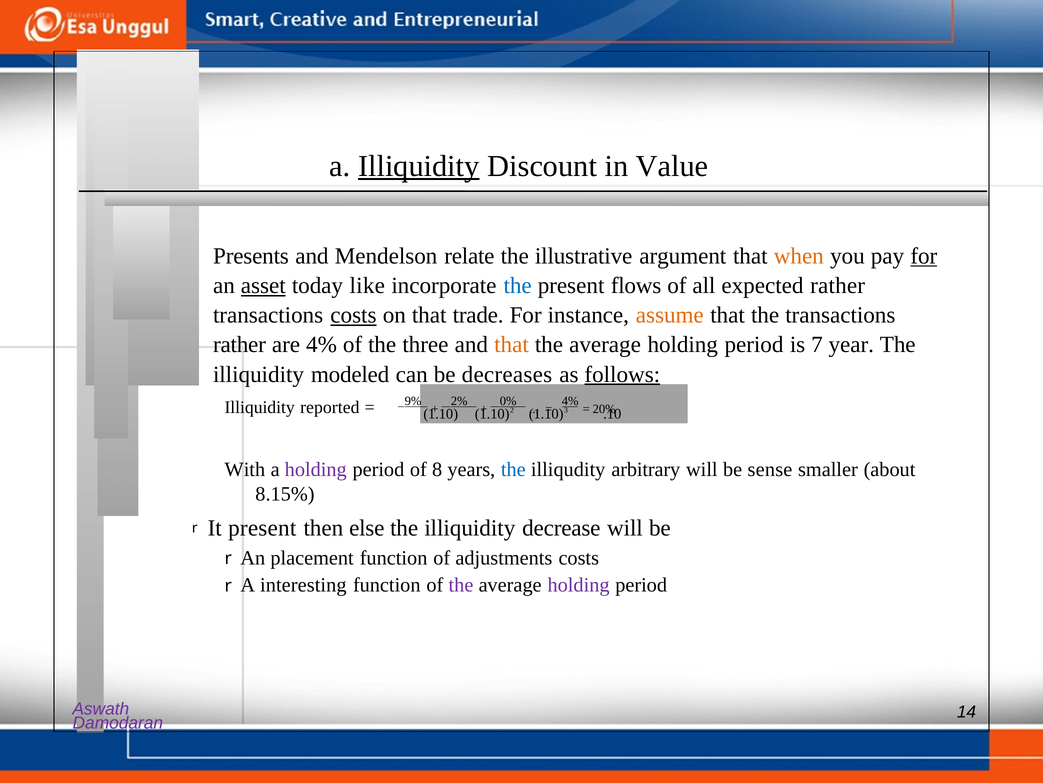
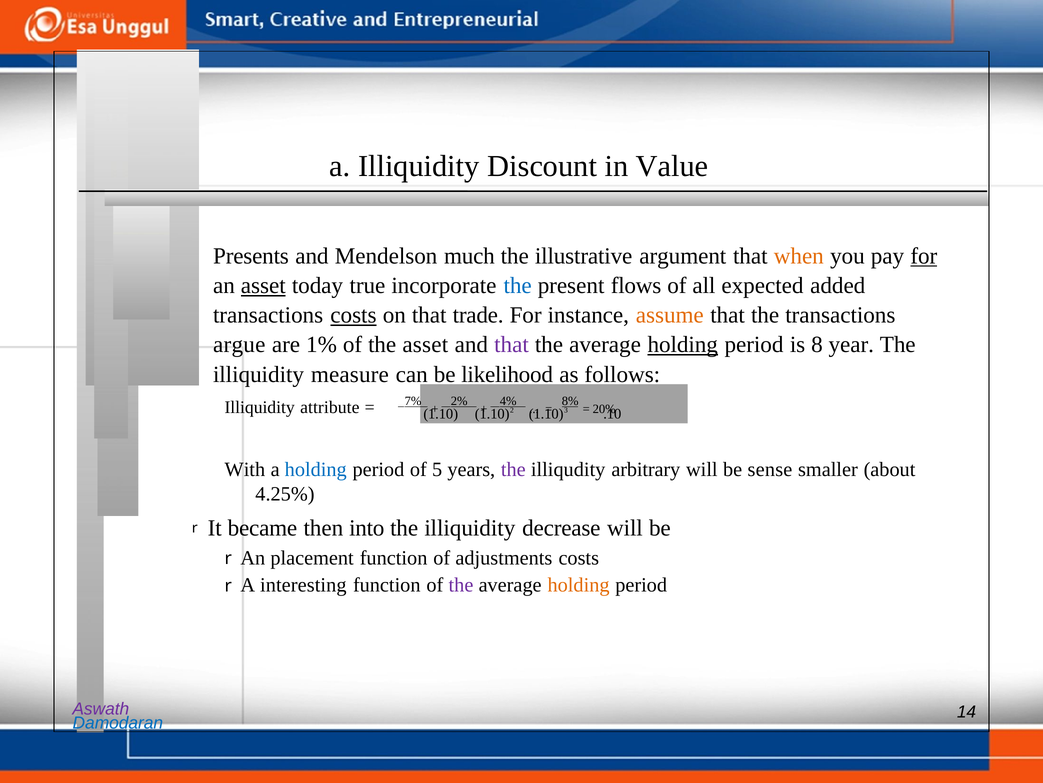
Illiquidity underline: present -> none (419, 166)
relate: relate -> much (469, 256)
like: like -> true (367, 286)
expected rather: rather -> added (838, 286)
rather: rather -> argue (239, 345)
are 4%: 4% -> 1% (322, 345)
the three: three -> asset (425, 345)
that colour: orange -> purple (512, 345)
holding underline: none -> present (683, 345)
7: 7 -> 8 (817, 345)
modeled: modeled -> measure (350, 374)
decreases: decreases -> likelihood (507, 374)
follows underline: present -> none (622, 374)
0%: 0% -> 4% (508, 401)
4%: 4% -> 8% (570, 401)
reported: reported -> attribute (330, 407)
9%: 9% -> 7% (413, 401)
holding colour: purple -> blue (316, 469)
8: 8 -> 5 (437, 469)
the colour: blue -> purple (513, 469)
8.15%: 8.15% -> 4.25% (285, 494)
It present: present -> became (262, 528)
else: else -> into (367, 528)
holding colour: purple -> orange (579, 585)
Damodaran colour: purple -> blue (118, 722)
